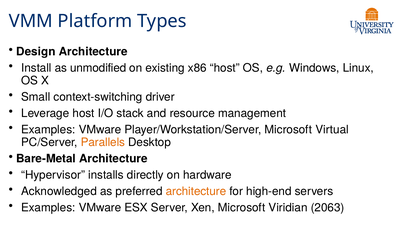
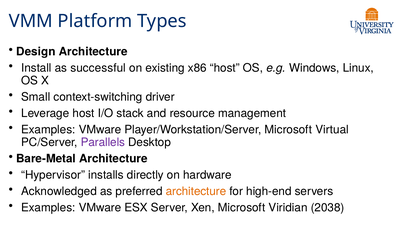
unmodified: unmodified -> successful (98, 68)
Parallels colour: orange -> purple (103, 142)
2063: 2063 -> 2038 (328, 208)
